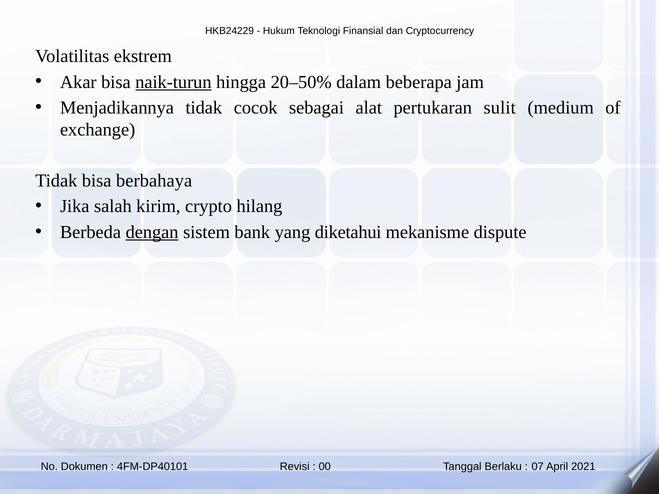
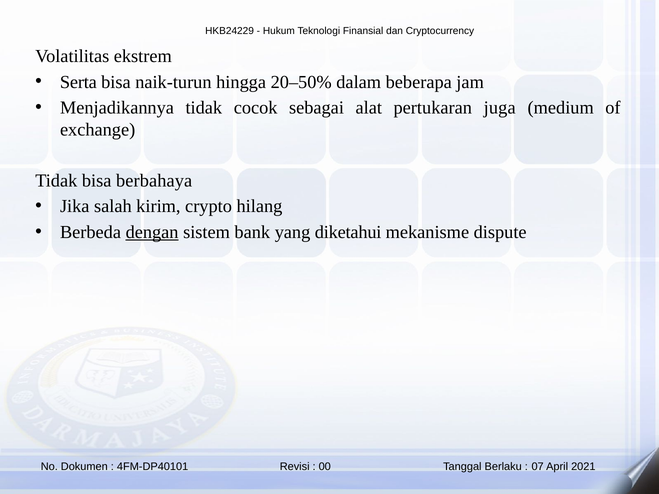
Akar: Akar -> Serta (78, 82)
naik-turun underline: present -> none (173, 82)
sulit: sulit -> juga (500, 108)
